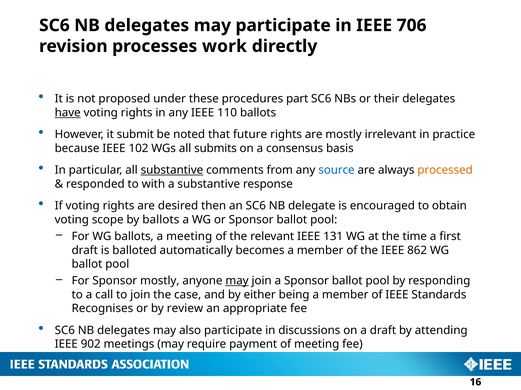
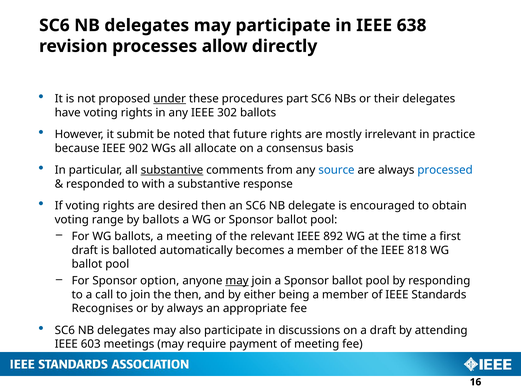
706: 706 -> 638 (412, 25)
work: work -> allow (225, 46)
under underline: none -> present (170, 99)
have underline: present -> none (68, 113)
110: 110 -> 302 (227, 113)
102: 102 -> 902 (139, 149)
submits: submits -> allocate (215, 149)
processed colour: orange -> blue (445, 170)
scope: scope -> range (108, 220)
131: 131 -> 892 (333, 237)
862: 862 -> 818 (417, 251)
Sponsor mostly: mostly -> option (160, 281)
the case: case -> then (188, 295)
by review: review -> always (185, 309)
902: 902 -> 603 (91, 345)
